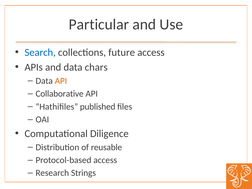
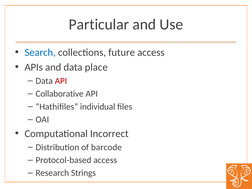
chars: chars -> place (96, 67)
API colour: orange -> red (61, 81)
published: published -> individual (98, 107)
Diligence: Diligence -> Incorrect (109, 134)
reusable: reusable -> barcode (106, 147)
